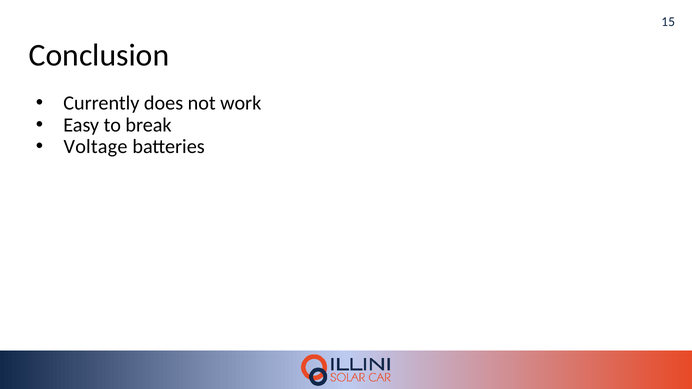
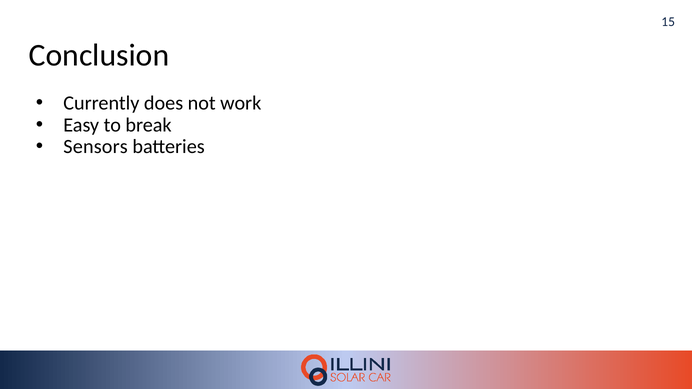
Voltage: Voltage -> Sensors (96, 147)
